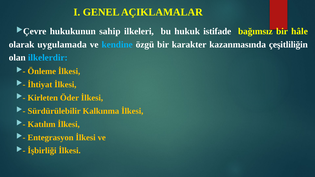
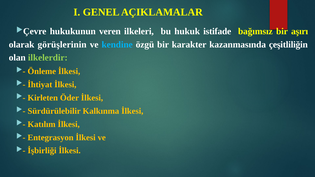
sahip: sahip -> veren (110, 31)
hâle: hâle -> aşırı (300, 31)
uygulamada: uygulamada -> görüşlerinin (62, 45)
ilkelerdir colour: light blue -> light green (48, 58)
